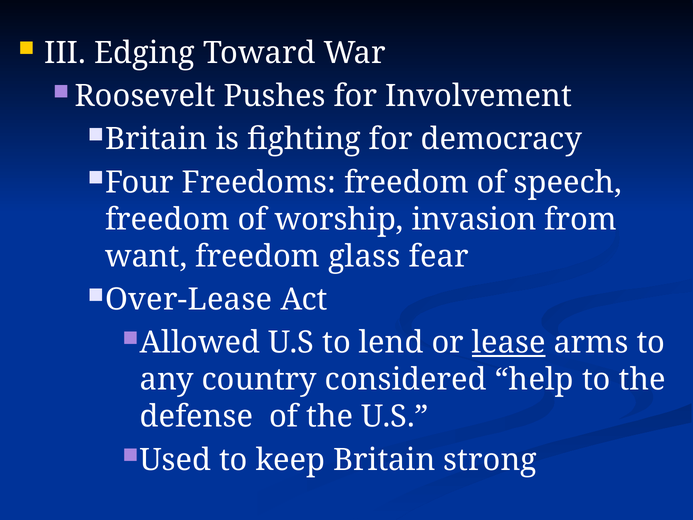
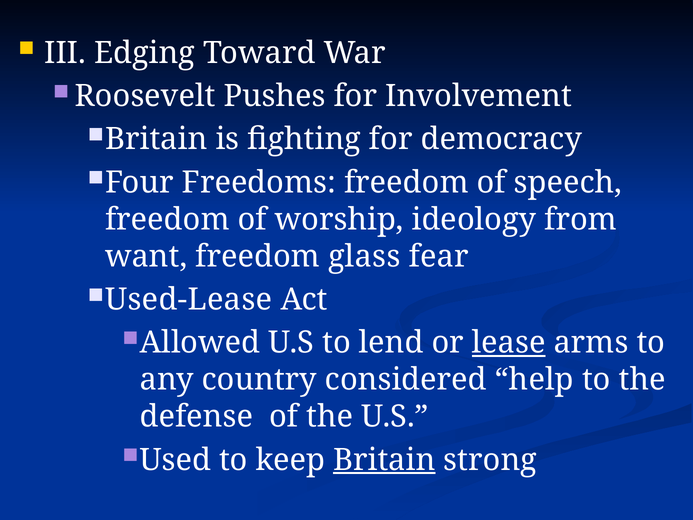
invasion: invasion -> ideology (474, 219)
Over-Lease: Over-Lease -> Used-Lease (189, 299)
Britain underline: none -> present (384, 460)
